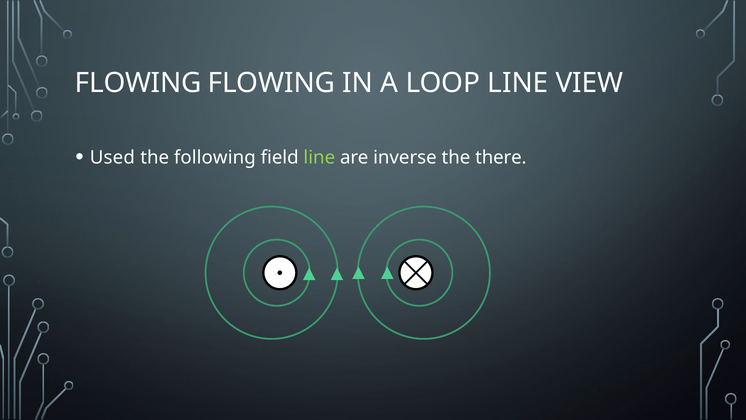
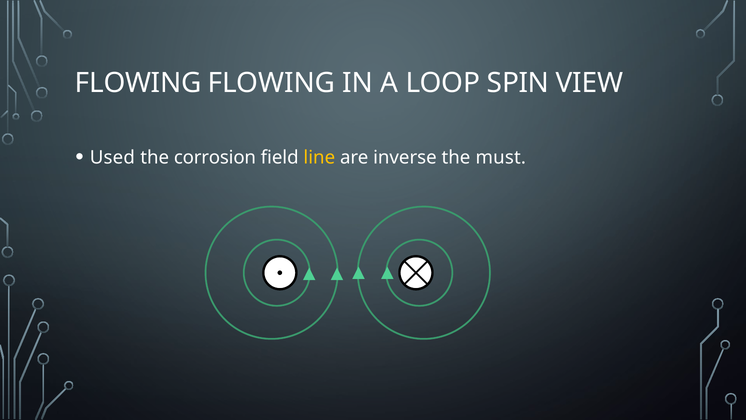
LOOP LINE: LINE -> SPIN (518, 83)
following: following -> corrosion (215, 157)
line colour: light green -> yellow (319, 157)
there: there -> must (501, 157)
